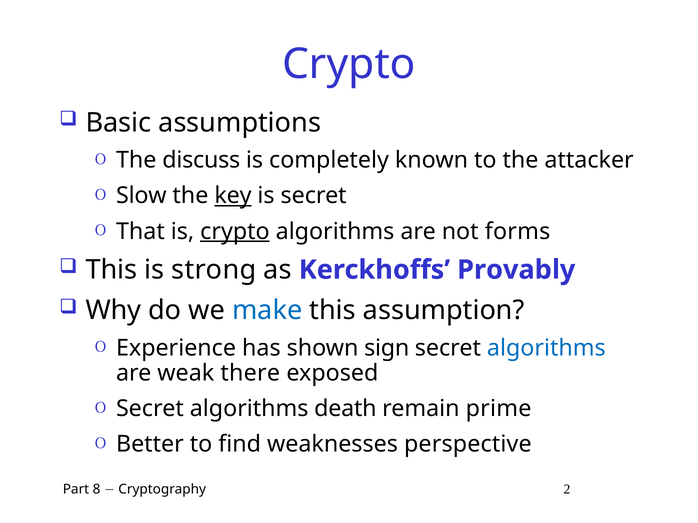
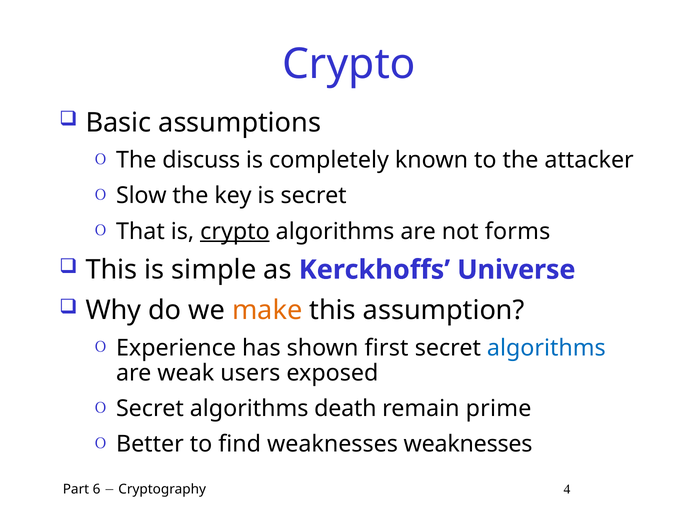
key underline: present -> none (233, 196)
strong: strong -> simple (214, 270)
Provably: Provably -> Universe (516, 270)
make colour: blue -> orange (267, 311)
sign: sign -> first (387, 348)
there: there -> users (250, 373)
weaknesses perspective: perspective -> weaknesses (468, 445)
8: 8 -> 6 (97, 490)
2: 2 -> 4 (567, 490)
